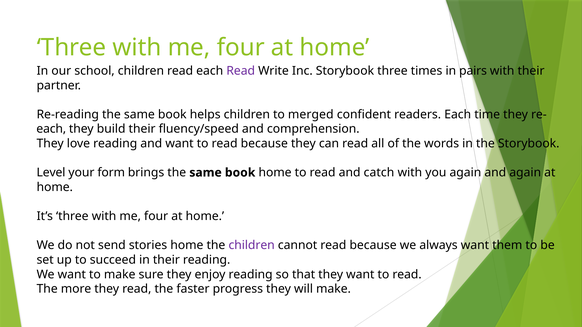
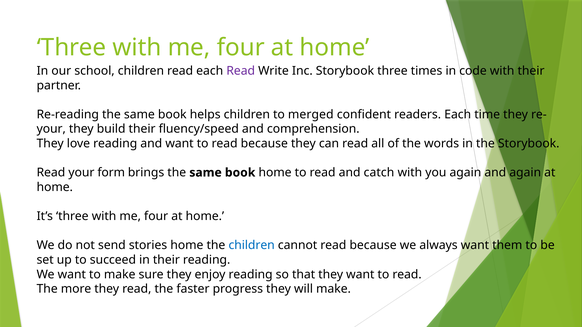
pairs: pairs -> code (473, 71)
each: each -> your (51, 129)
Level: Level -> Read (51, 173)
children colour: purple -> blue (252, 246)
